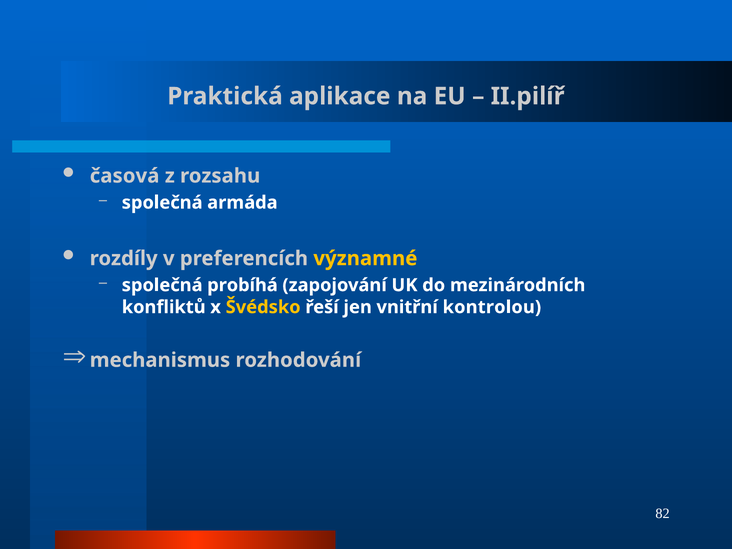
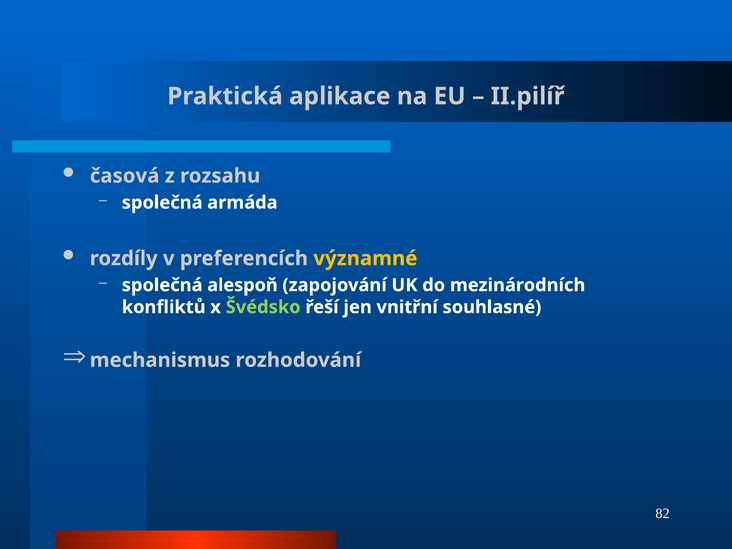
probíhá: probíhá -> alespoň (242, 285)
Švédsko colour: yellow -> light green (263, 307)
kontrolou: kontrolou -> souhlasné (492, 307)
